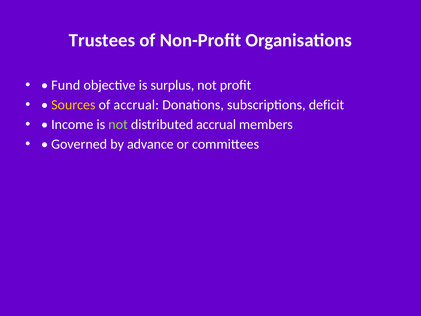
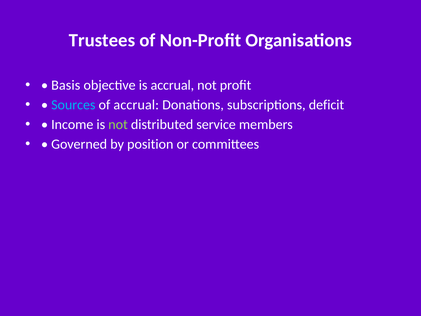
Fund: Fund -> Basis (66, 85)
is surplus: surplus -> accrual (172, 85)
Sources colour: yellow -> light blue (73, 105)
distributed accrual: accrual -> service (216, 124)
advance: advance -> position (150, 144)
